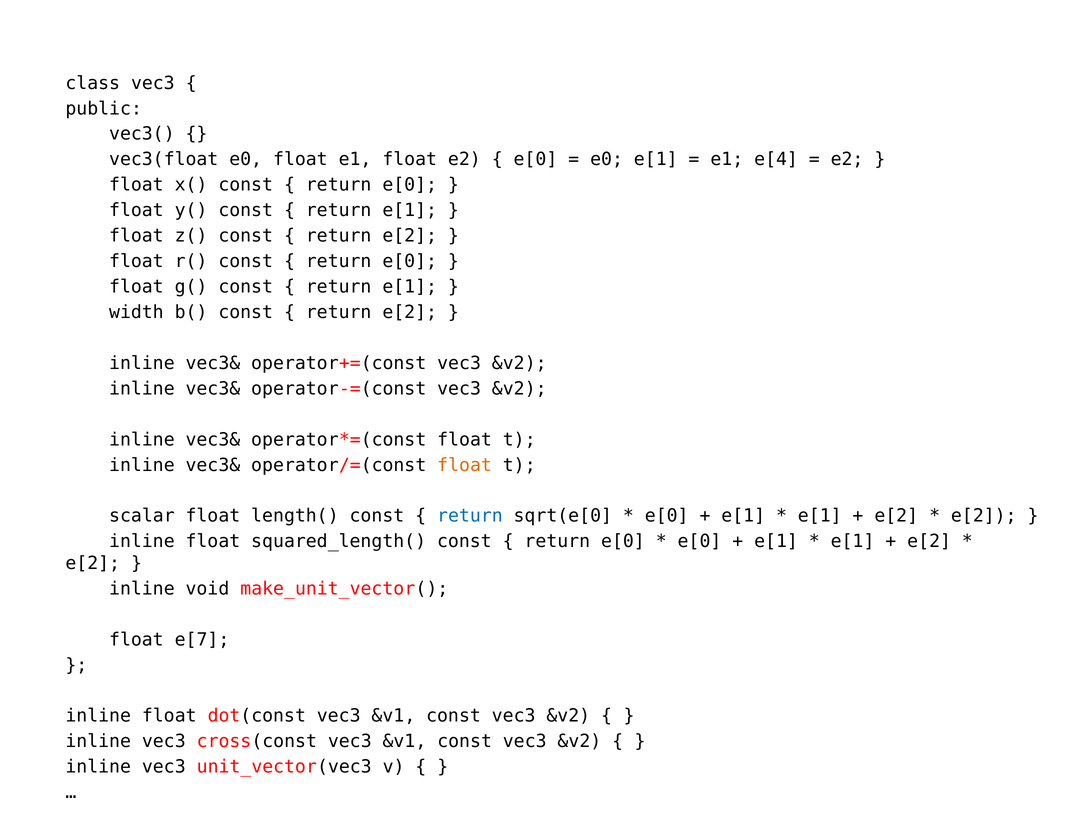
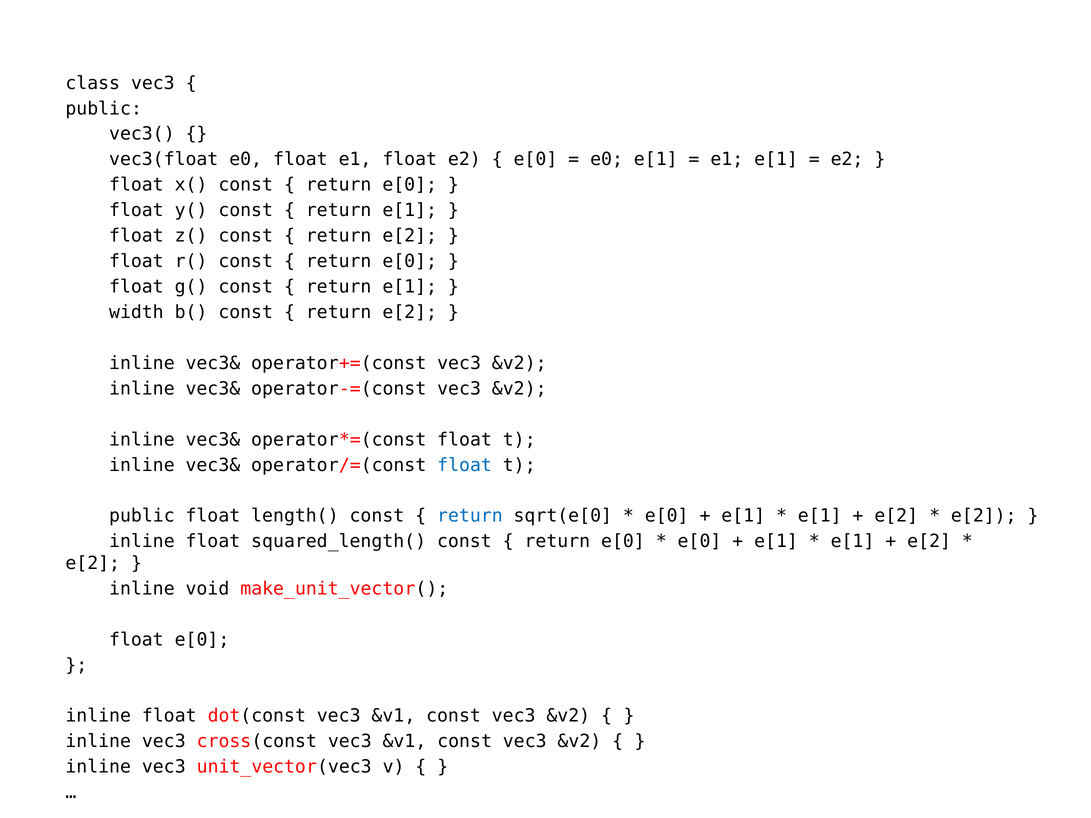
e1 e[4: e[4 -> e[1 (776, 160)
float colour: orange -> blue (465, 465)
scalar: scalar -> public (142, 516)
float e[7: e[7 -> e[0 (202, 640)
